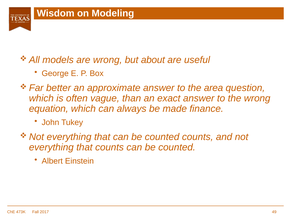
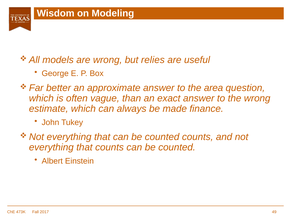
about: about -> relies (153, 60)
equation: equation -> estimate (49, 109)
